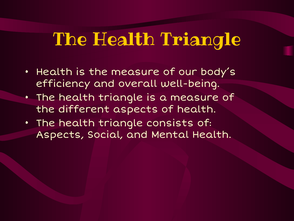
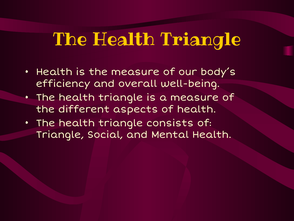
Aspects: Aspects -> Triangle (60, 134)
